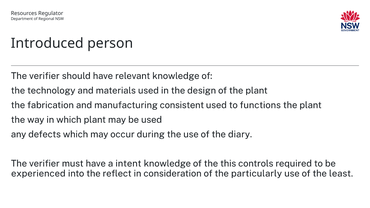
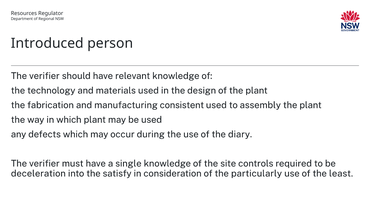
functions: functions -> assembly (260, 105)
intent: intent -> single (128, 164)
this: this -> site (228, 164)
experienced: experienced -> deceleration (38, 174)
reflect: reflect -> satisfy (117, 174)
